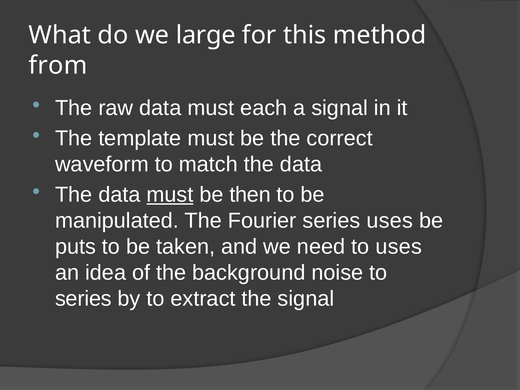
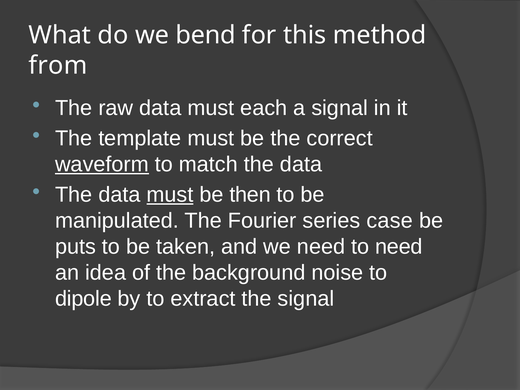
large: large -> bend (206, 35)
waveform underline: none -> present (102, 164)
series uses: uses -> case (390, 221)
to uses: uses -> need (399, 247)
series: series -> dipole (83, 299)
